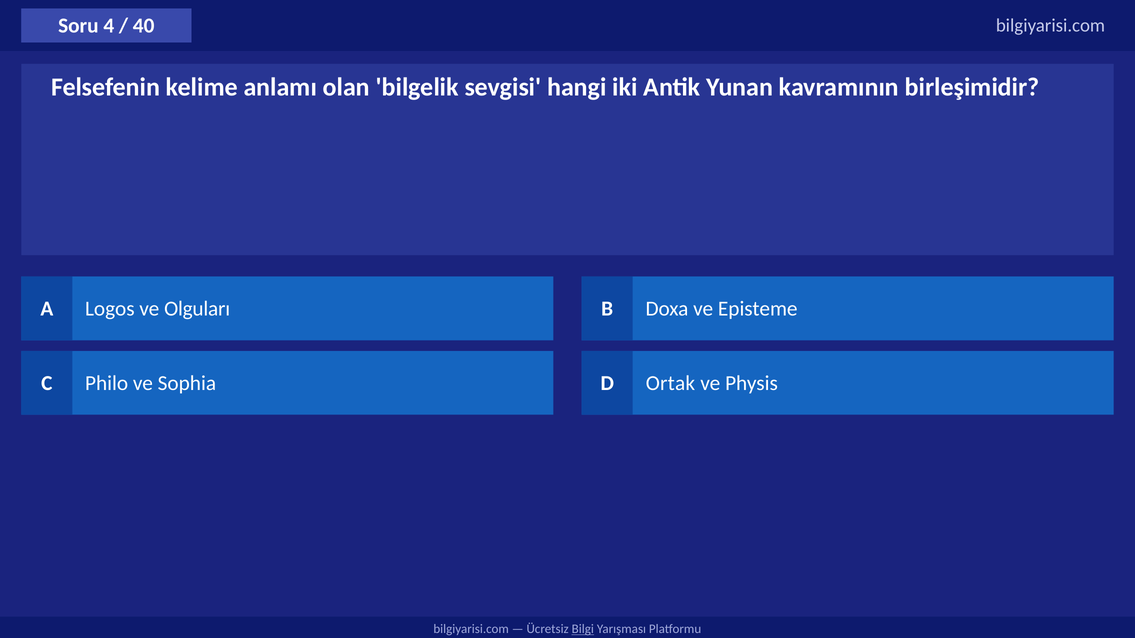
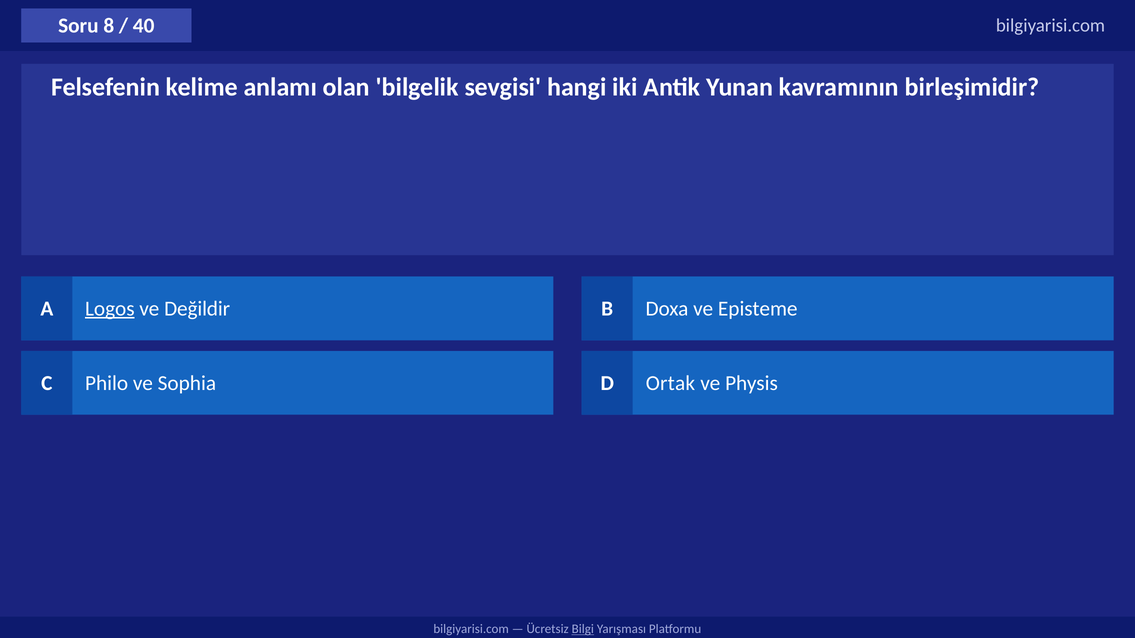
4: 4 -> 8 (109, 26)
Logos underline: none -> present (110, 309)
Olguları: Olguları -> Değildir (197, 309)
